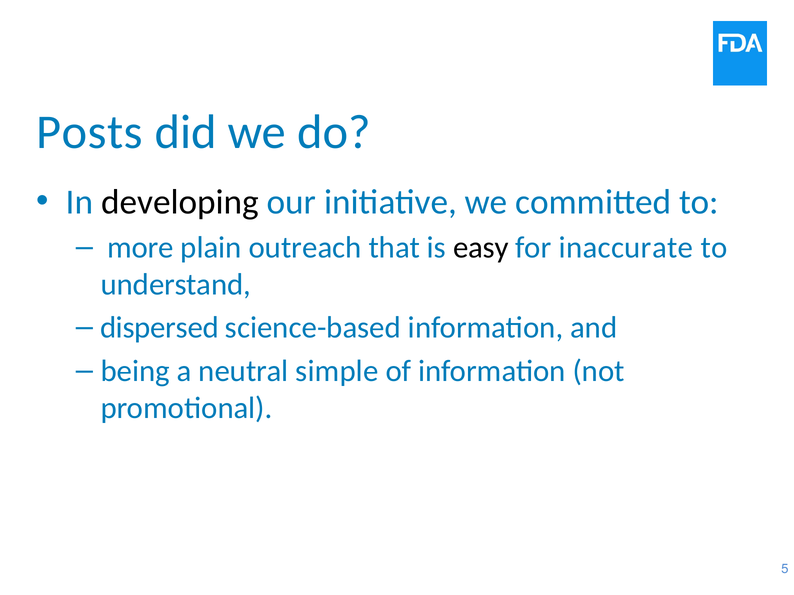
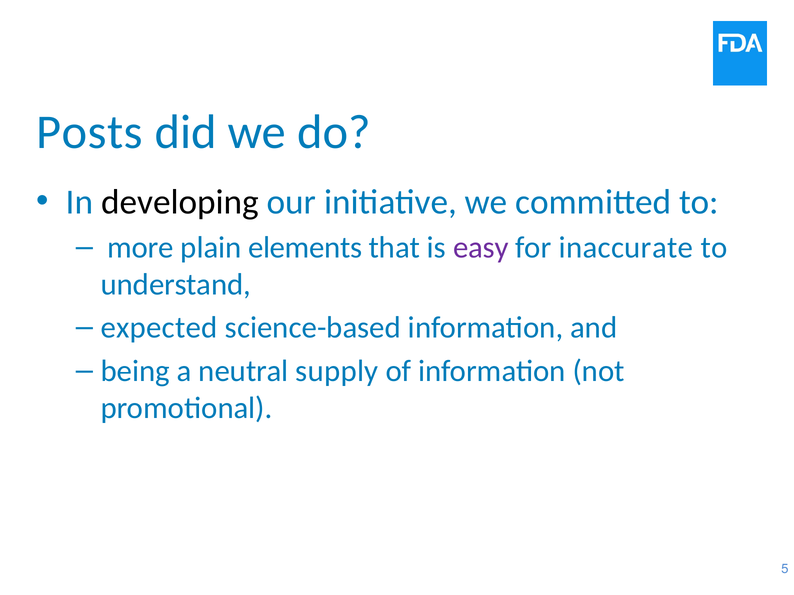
outreach: outreach -> elements (305, 248)
easy colour: black -> purple (481, 248)
dispersed: dispersed -> expected (159, 328)
simple: simple -> supply (337, 371)
